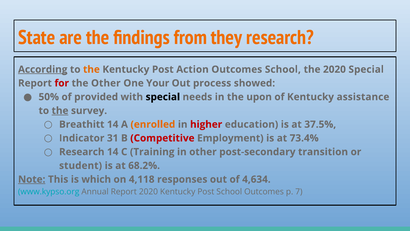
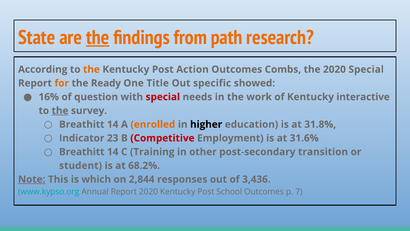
the underline: none -> present (98, 37)
they: they -> path (227, 37)
According underline: present -> none (43, 69)
Outcomes School: School -> Combs (283, 69)
for colour: red -> orange (62, 83)
the Other: Other -> Ready (106, 83)
Your: Your -> Title (158, 83)
process: process -> specific (212, 83)
50%: 50% -> 16% (49, 97)
provided: provided -> question (96, 97)
special colour: black -> red (163, 97)
upon: upon -> work (259, 97)
assistance: assistance -> interactive (363, 97)
higher colour: red -> black (206, 124)
37.5%: 37.5% -> 31.8% (320, 124)
31: 31 -> 23 (113, 138)
73.4%: 73.4% -> 31.6% (304, 138)
Research: Research -> Breathitt (82, 152)
4,118: 4,118 -> 2,844 (142, 179)
4,634: 4,634 -> 3,436 (256, 179)
